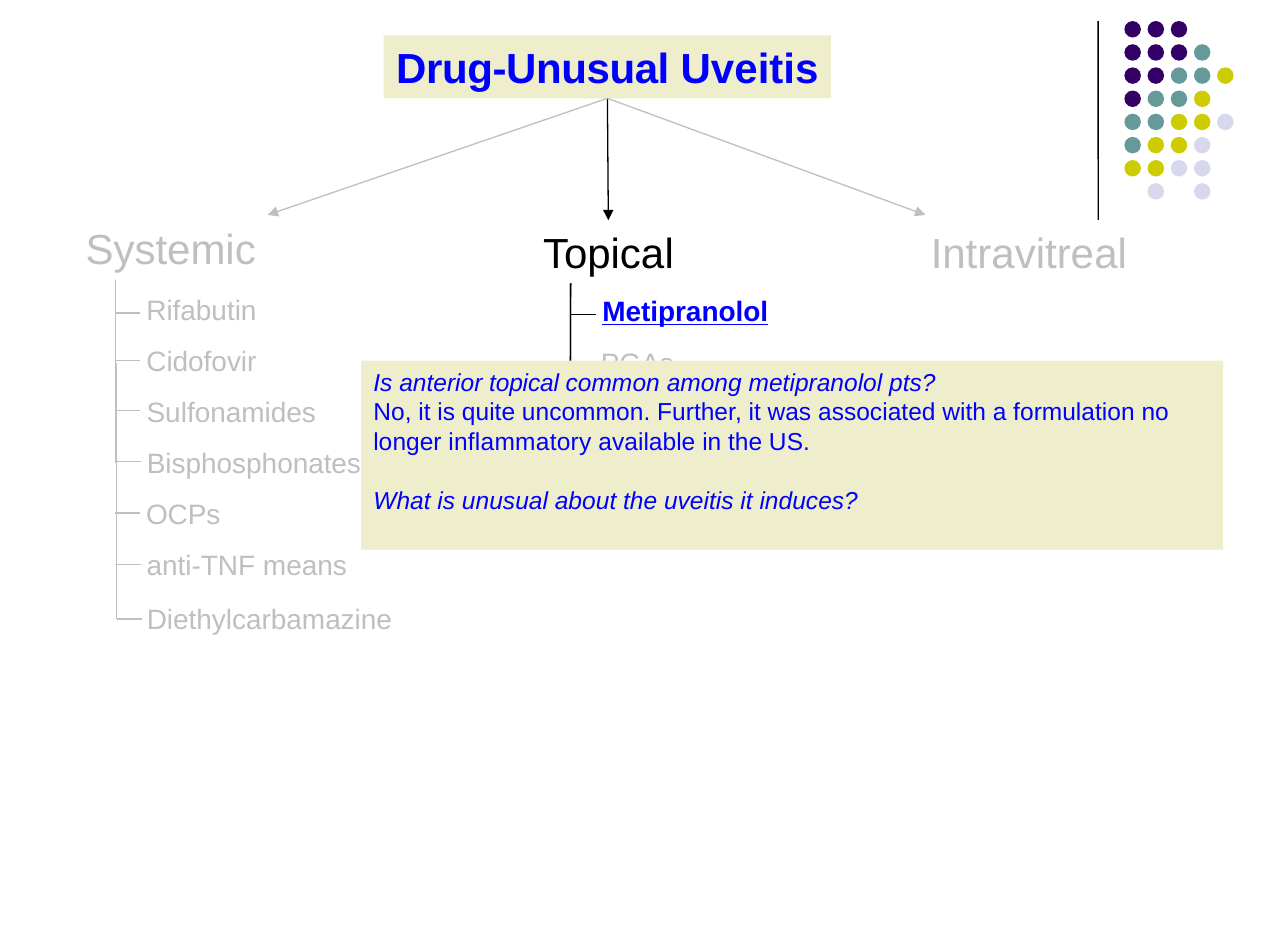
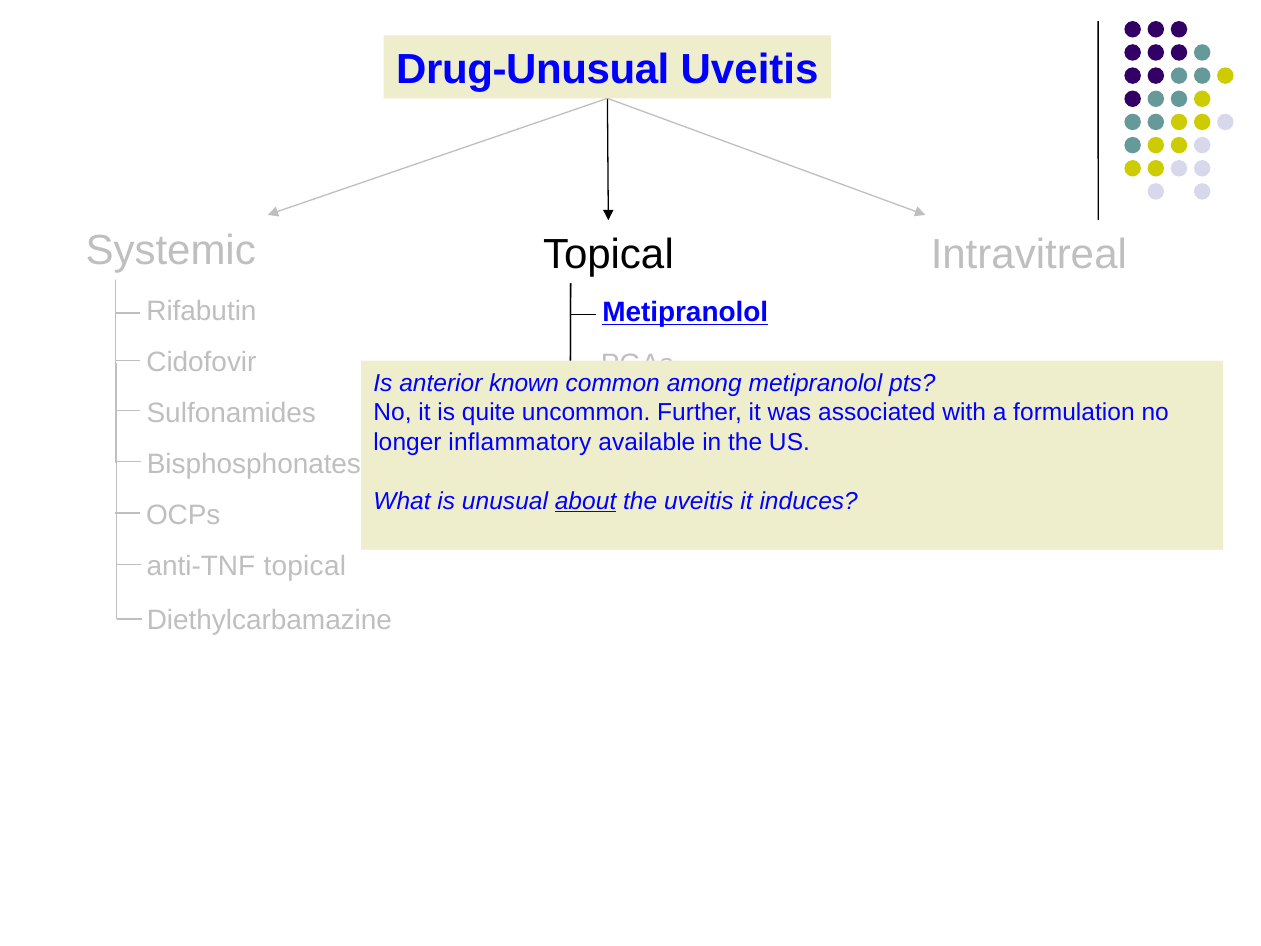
anterior topical: topical -> known (524, 383)
about underline: none -> present (586, 501)
anti-TNF means: means -> topical (305, 566)
